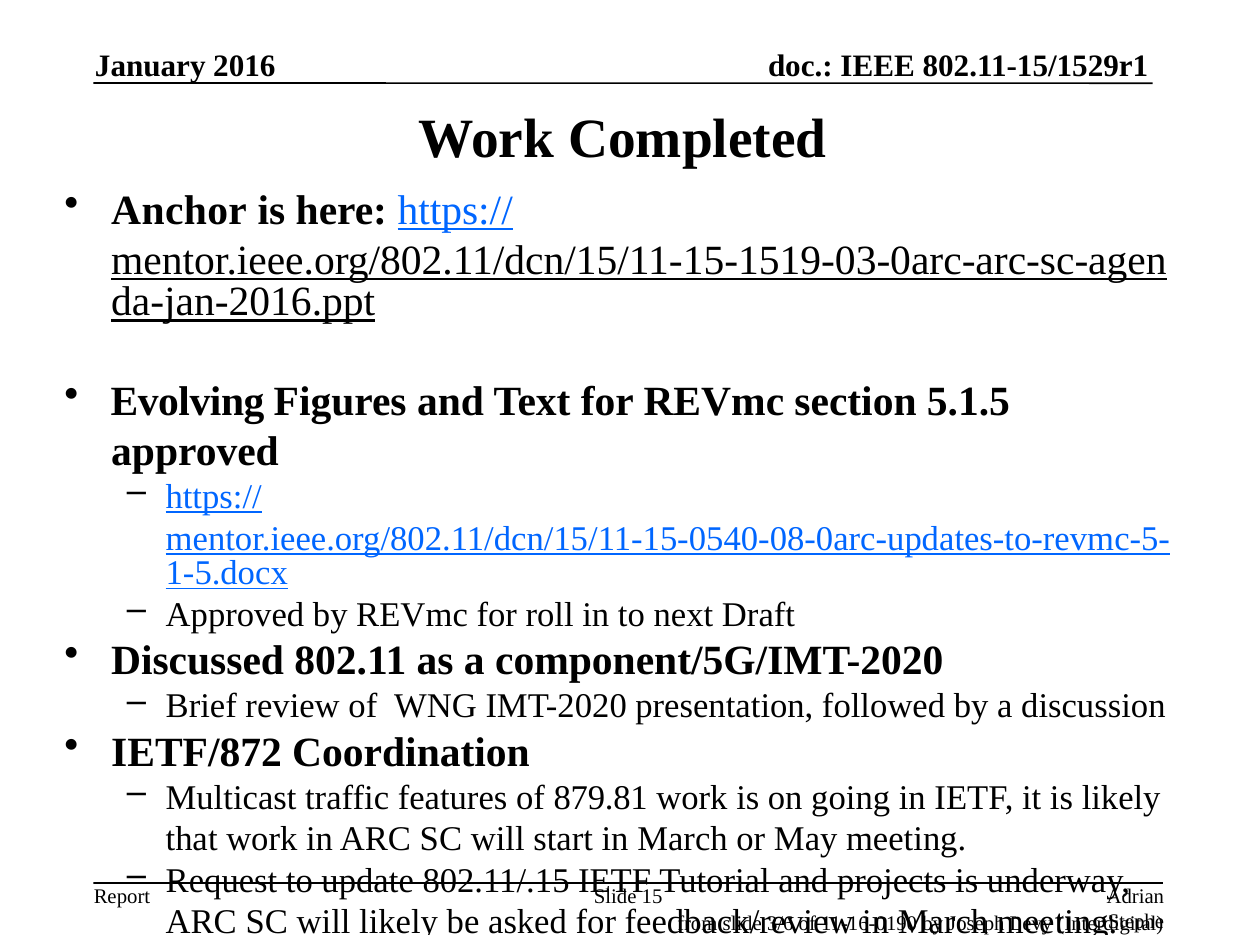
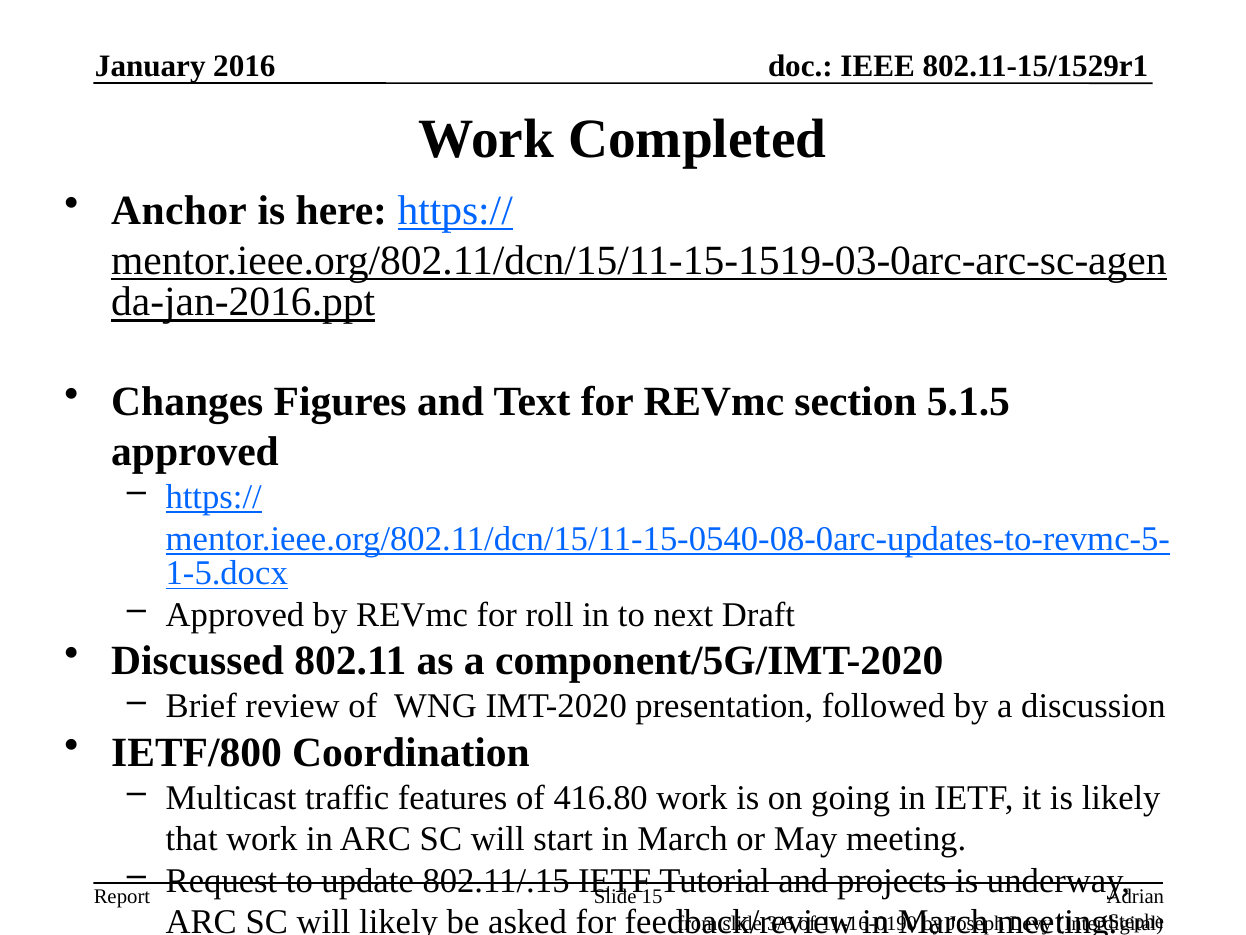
Evolving: Evolving -> Changes (187, 402)
IETF/872: IETF/872 -> IETF/800 (197, 752)
879.81: 879.81 -> 416.80 (601, 797)
